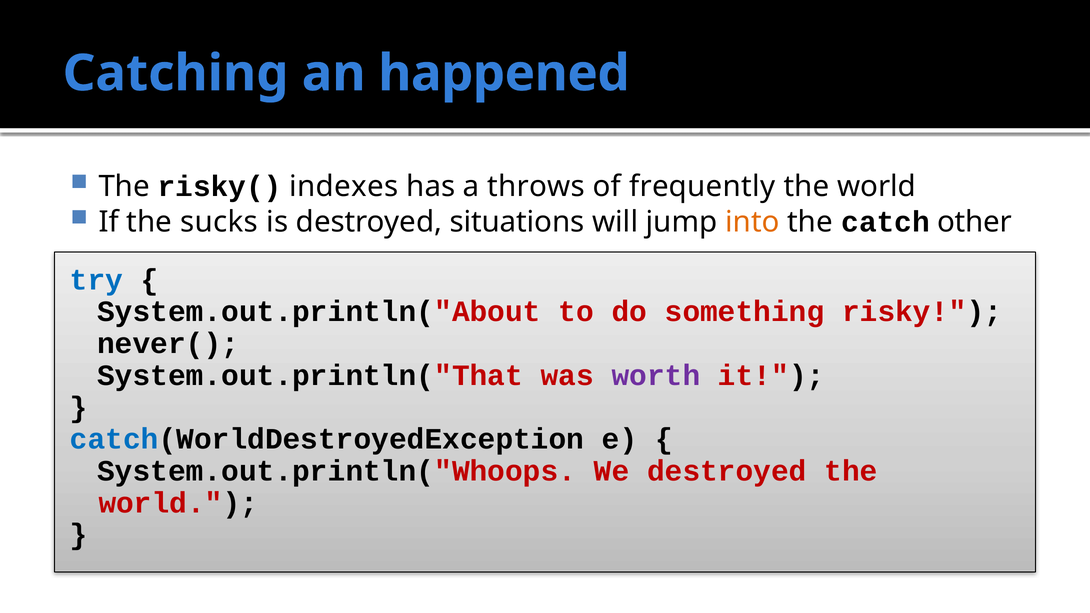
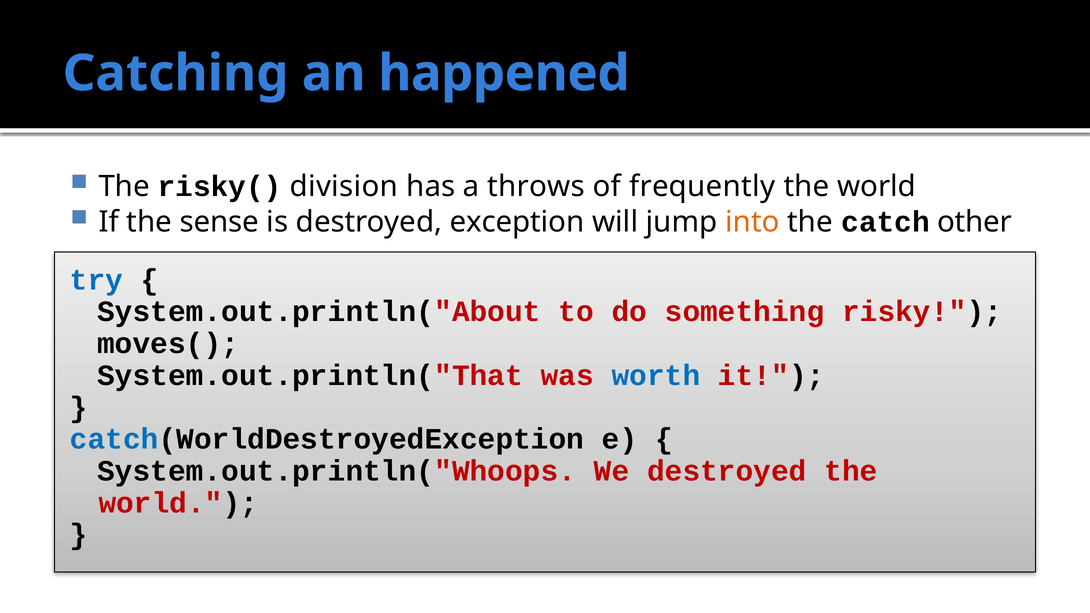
indexes: indexes -> division (344, 187)
sucks: sucks -> sense (219, 222)
situations: situations -> exception (517, 222)
never(: never( -> moves( (168, 344)
worth colour: purple -> blue (656, 376)
